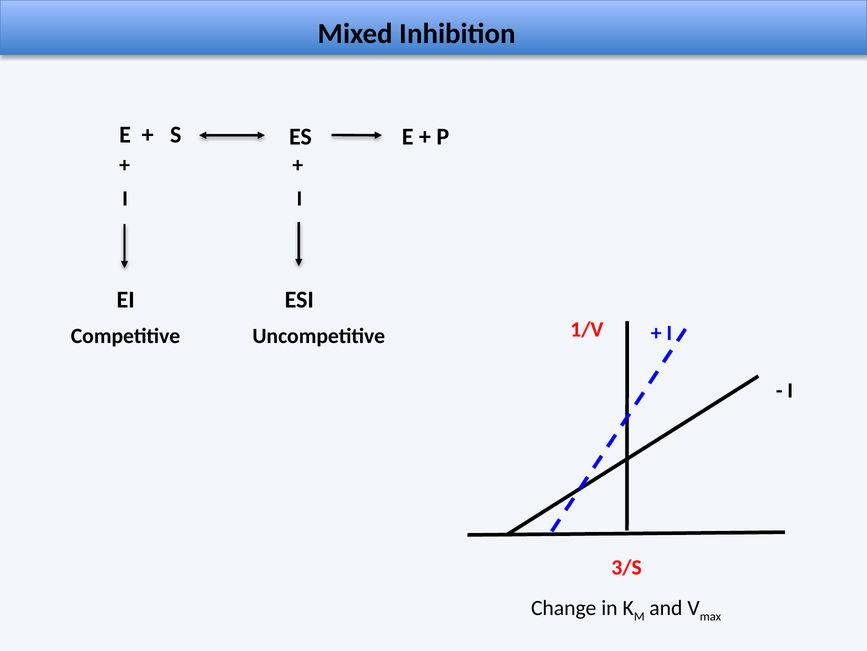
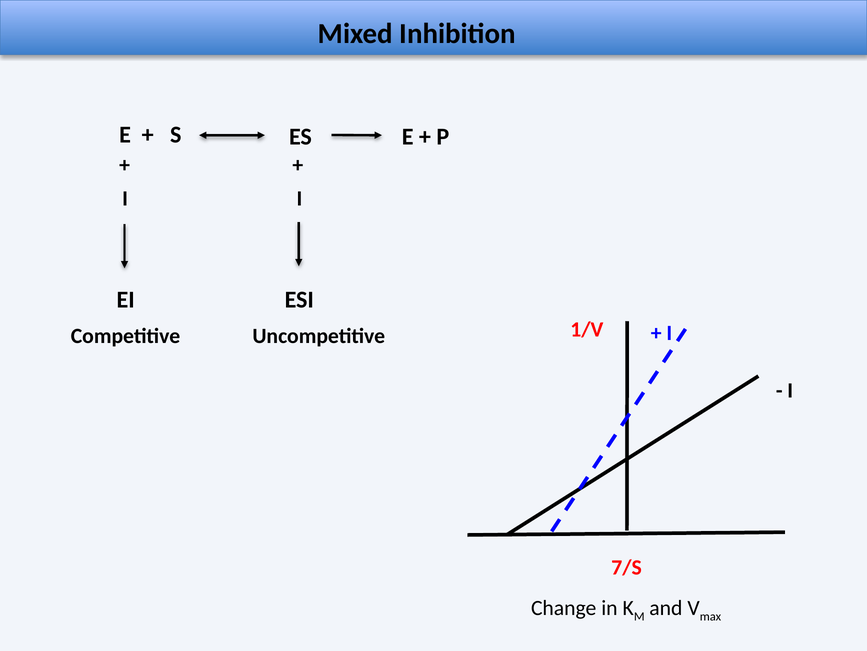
3/S: 3/S -> 7/S (627, 567)
